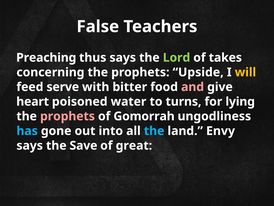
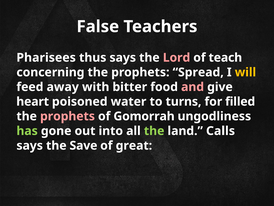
Preaching: Preaching -> Pharisees (46, 57)
Lord colour: light green -> pink (177, 57)
takes: takes -> teach (225, 57)
Upside: Upside -> Spread (198, 72)
serve: serve -> away (63, 87)
lying: lying -> filled (240, 101)
has colour: light blue -> light green (27, 131)
the colour: light blue -> light green (154, 131)
Envy: Envy -> Calls (221, 131)
